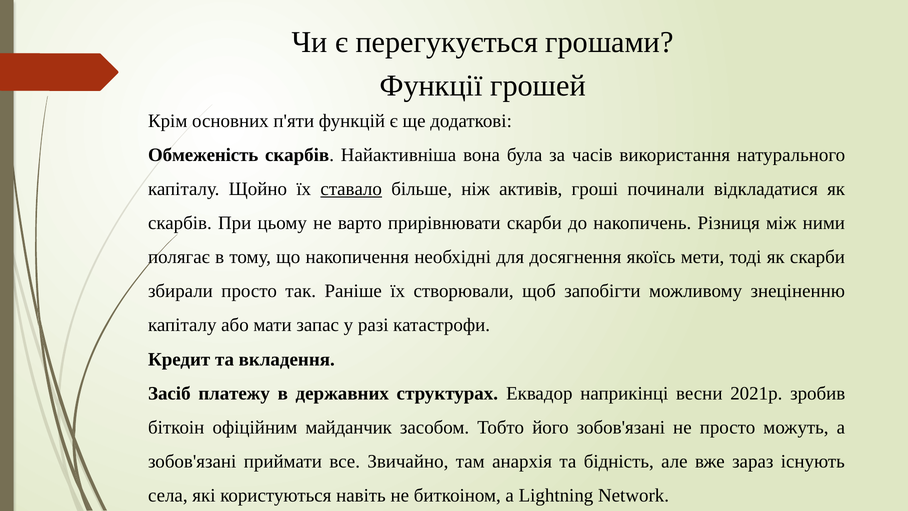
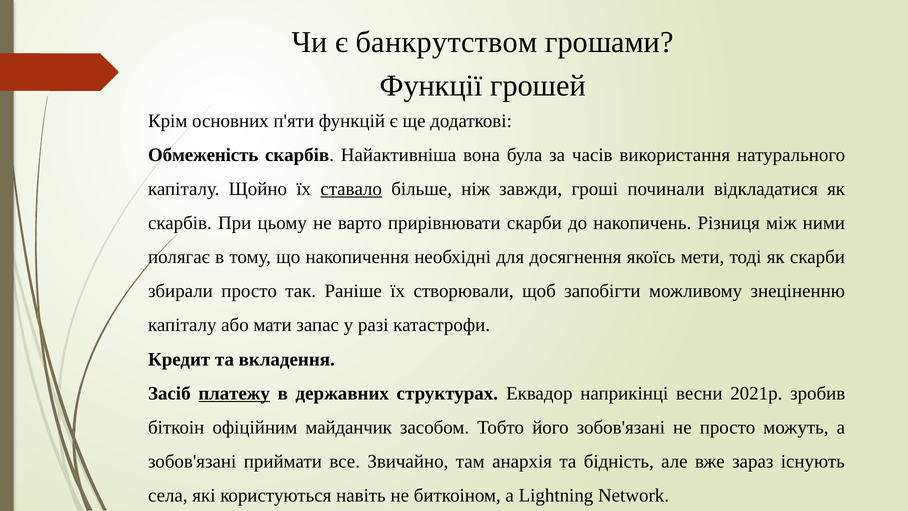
перегукується: перегукується -> банкрутством (447, 42)
активів: активів -> завжди (531, 189)
платежу underline: none -> present (234, 393)
